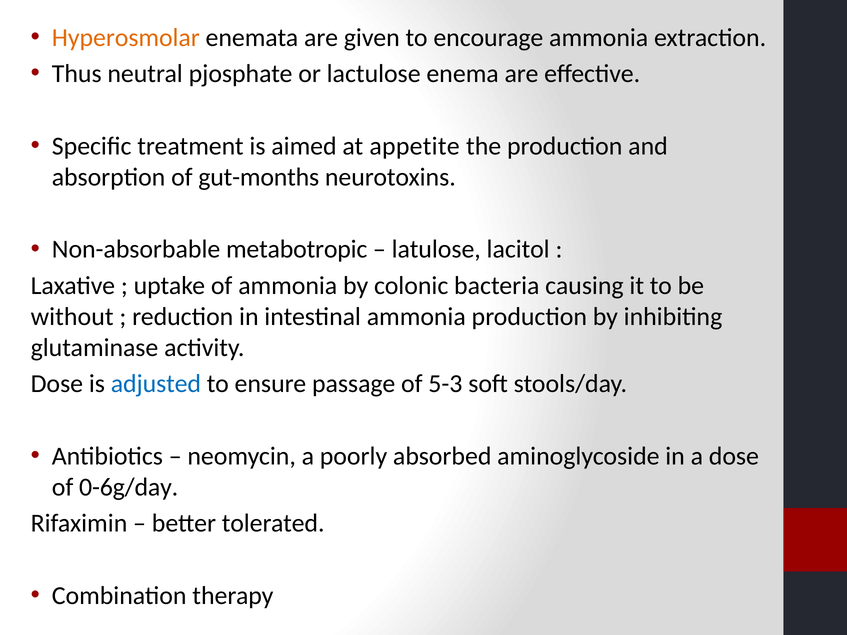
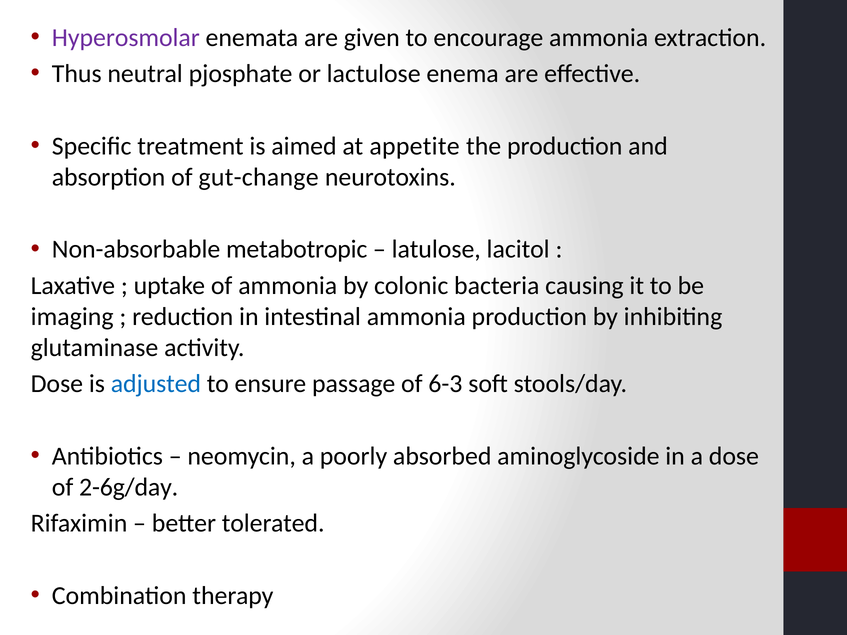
Hyperosmolar colour: orange -> purple (126, 38)
gut-months: gut-months -> gut-change (259, 177)
without: without -> imaging (72, 317)
5-3: 5-3 -> 6-3 (445, 384)
0-6g/day: 0-6g/day -> 2-6g/day (129, 487)
